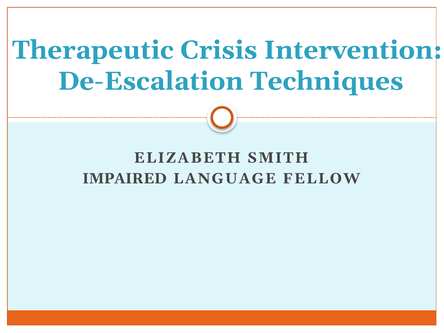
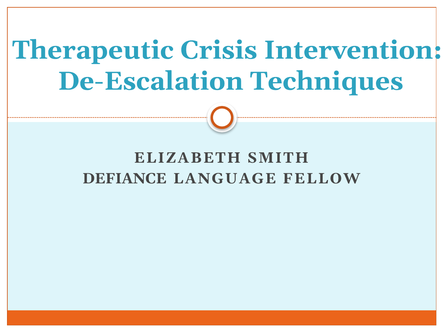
IMPAIRED: IMPAIRED -> DEFIANCE (124, 179)
